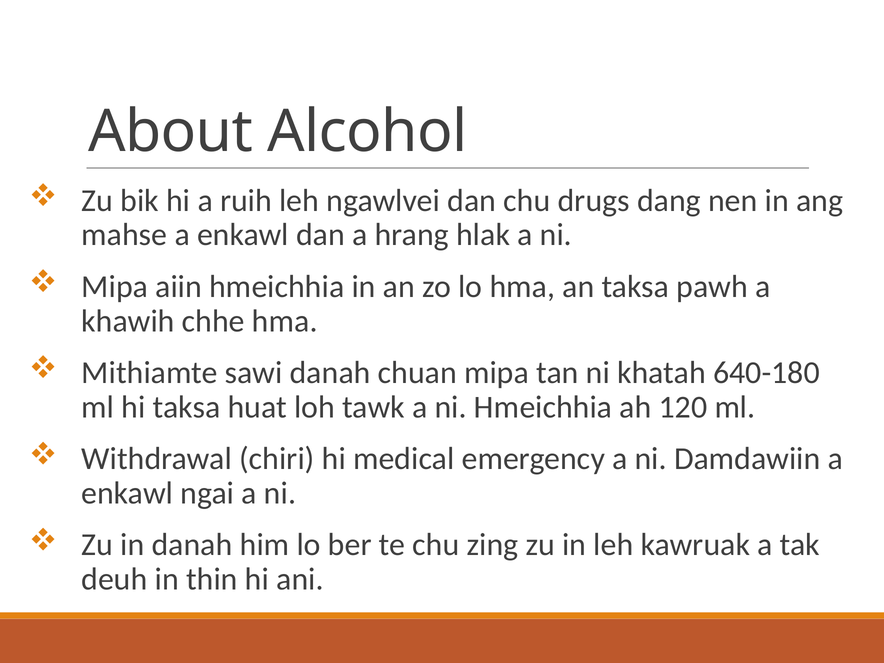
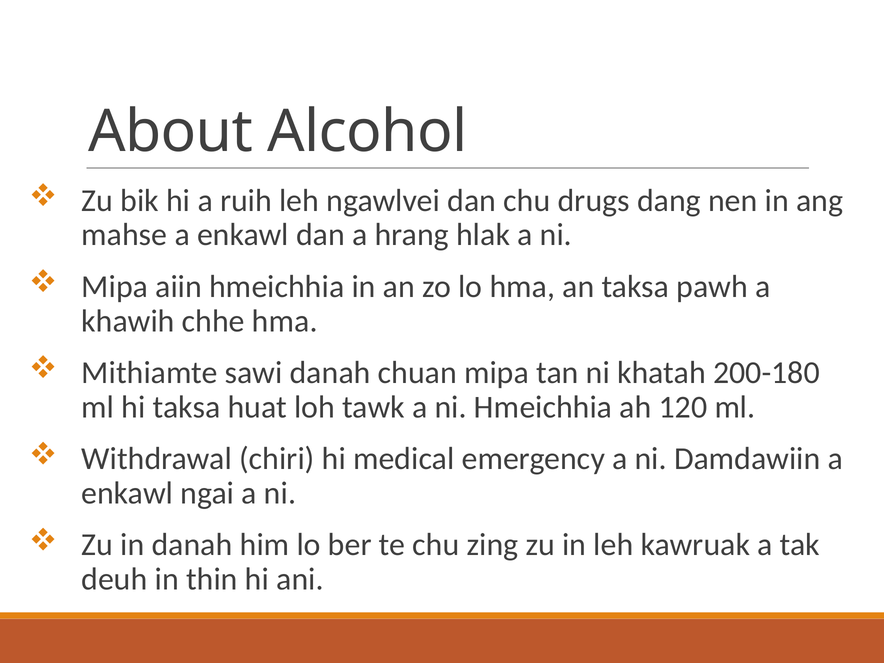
640-180: 640-180 -> 200-180 (766, 373)
